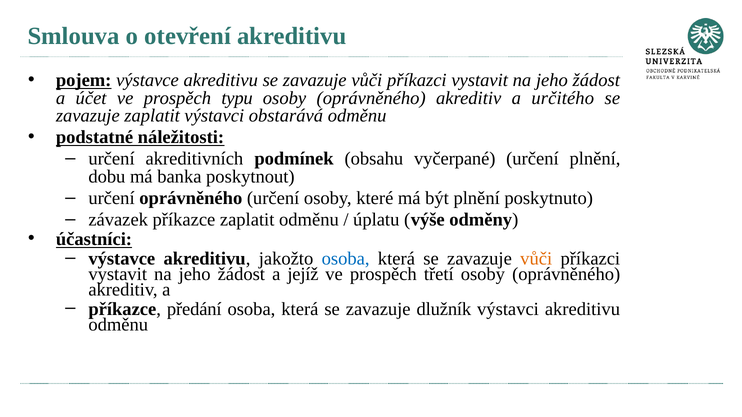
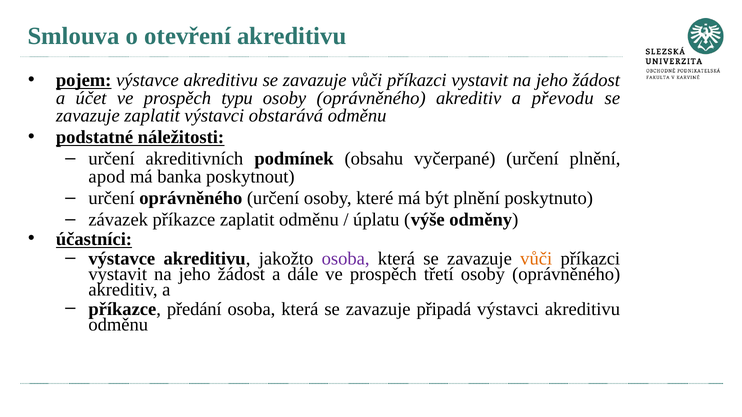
určitého: určitého -> převodu (563, 98)
dobu: dobu -> apod (107, 177)
osoba colour: blue -> purple (346, 259)
jejíž: jejíž -> dále (303, 274)
dlužník: dlužník -> připadá (444, 309)
